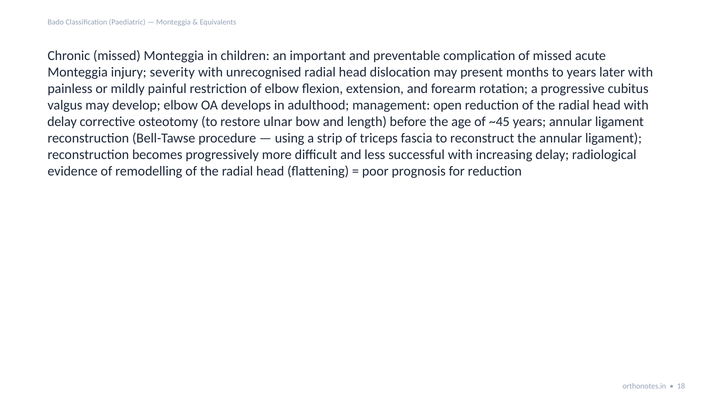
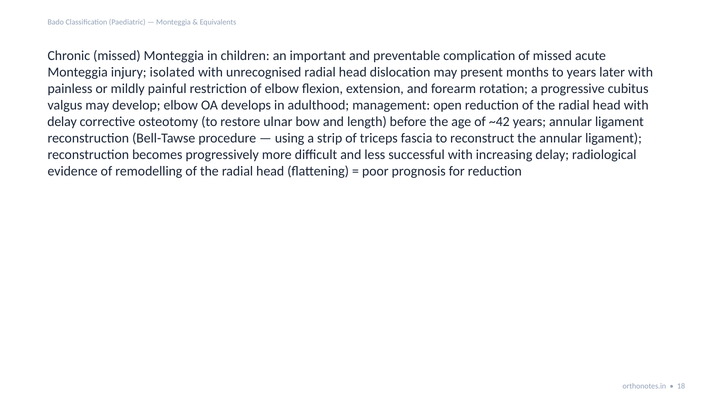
severity: severity -> isolated (172, 72)
~45: ~45 -> ~42 (499, 121)
